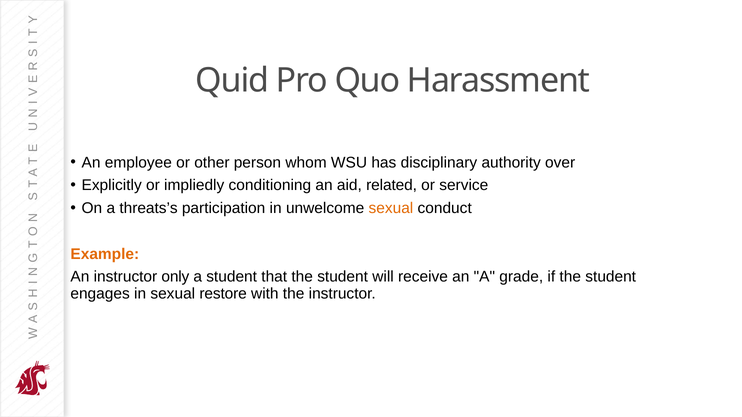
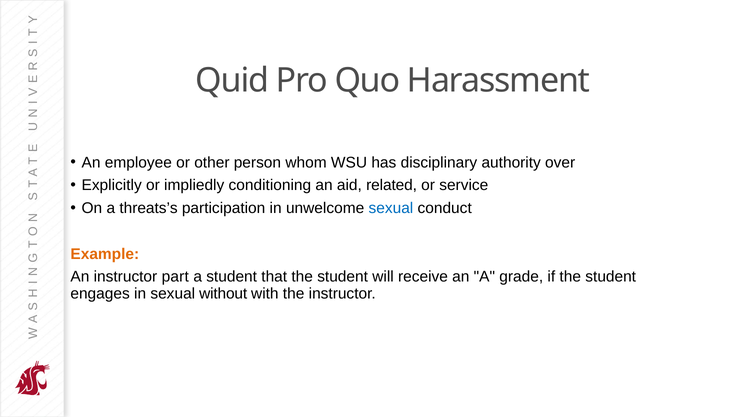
sexual colour: orange -> blue (391, 208)
only: only -> part (175, 277)
restore: restore -> without (223, 294)
